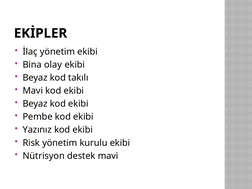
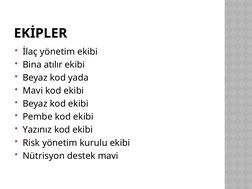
olay: olay -> atılır (53, 65)
takılı: takılı -> yada (78, 78)
